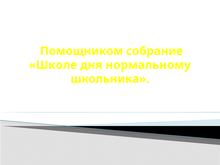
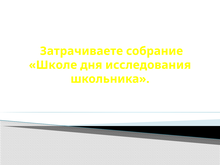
Помощником: Помощником -> Затрачиваете (81, 51)
нормальному: нормальному -> исследования (148, 65)
